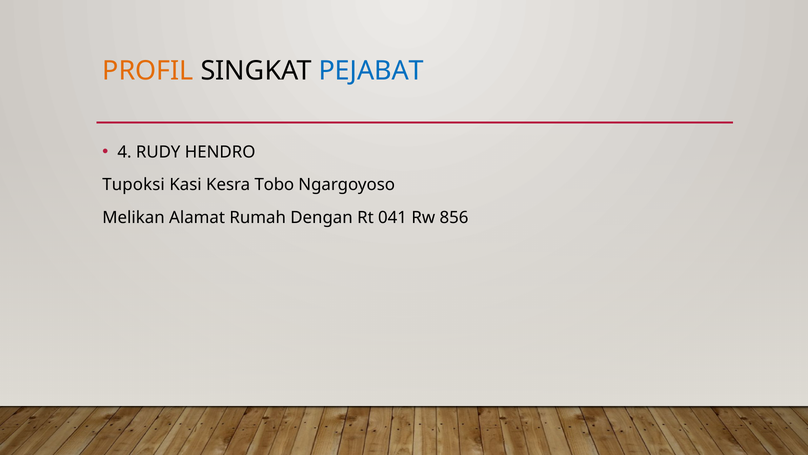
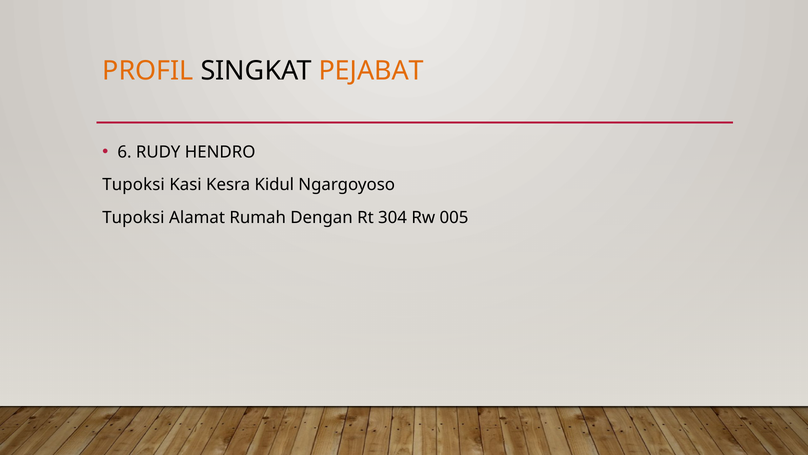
PEJABAT colour: blue -> orange (371, 71)
4: 4 -> 6 (124, 152)
Tobo: Tobo -> Kidul (274, 185)
Melikan: Melikan -> Tupoksi (133, 217)
041: 041 -> 304 (393, 217)
856: 856 -> 005 (454, 217)
